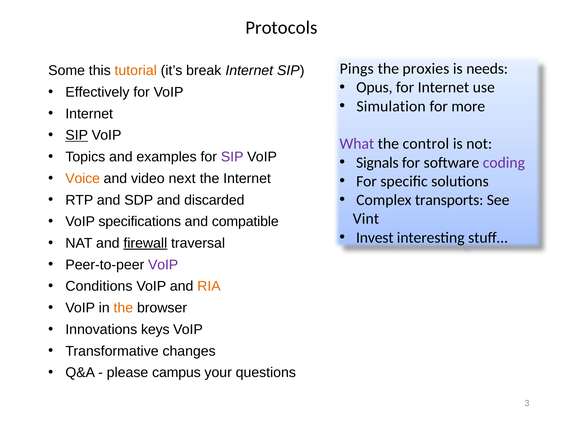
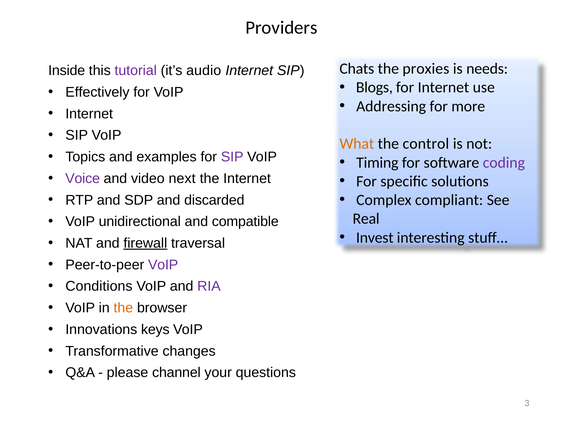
Protocols: Protocols -> Providers (281, 28)
Pings: Pings -> Chats (357, 69)
Some: Some -> Inside (67, 71)
tutorial colour: orange -> purple (136, 71)
break: break -> audio (204, 71)
Opus: Opus -> Blogs (374, 88)
Simulation: Simulation -> Addressing (391, 106)
SIP underline: present -> none (77, 135)
What colour: purple -> orange (357, 144)
Signals: Signals -> Timing (377, 163)
Voice colour: orange -> purple (83, 179)
transports: transports -> compliant (449, 200)
Vint: Vint -> Real (366, 219)
specifications: specifications -> unidirectional (140, 222)
RIA colour: orange -> purple (209, 287)
campus: campus -> channel (176, 373)
